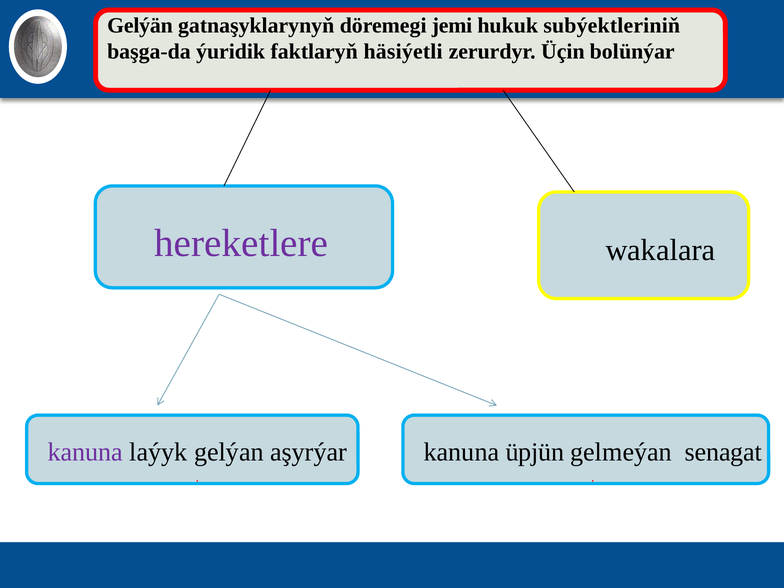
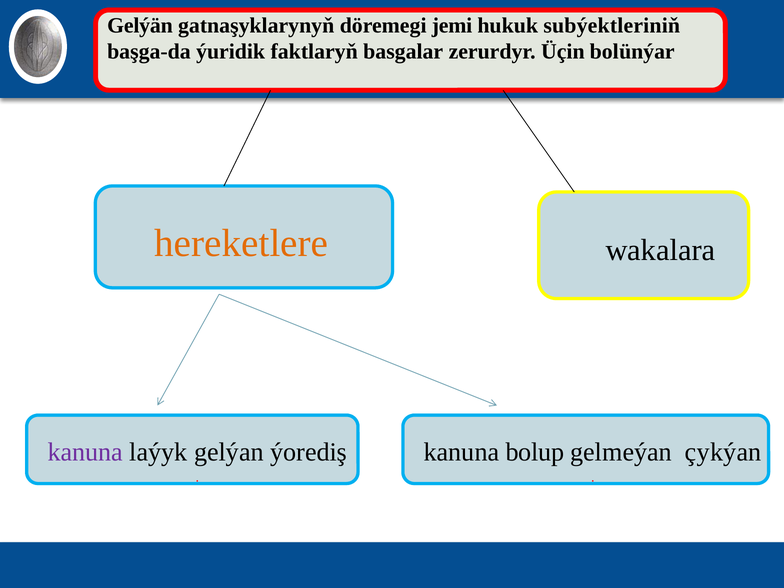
häsiýetli: häsiýetli -> basgalar (403, 52)
hereketlere colour: purple -> orange (241, 243)
aşyrýar: aşyrýar -> ýorediş (309, 452)
üpjün: üpjün -> bolup (535, 452)
senagat: senagat -> çykýan (723, 452)
